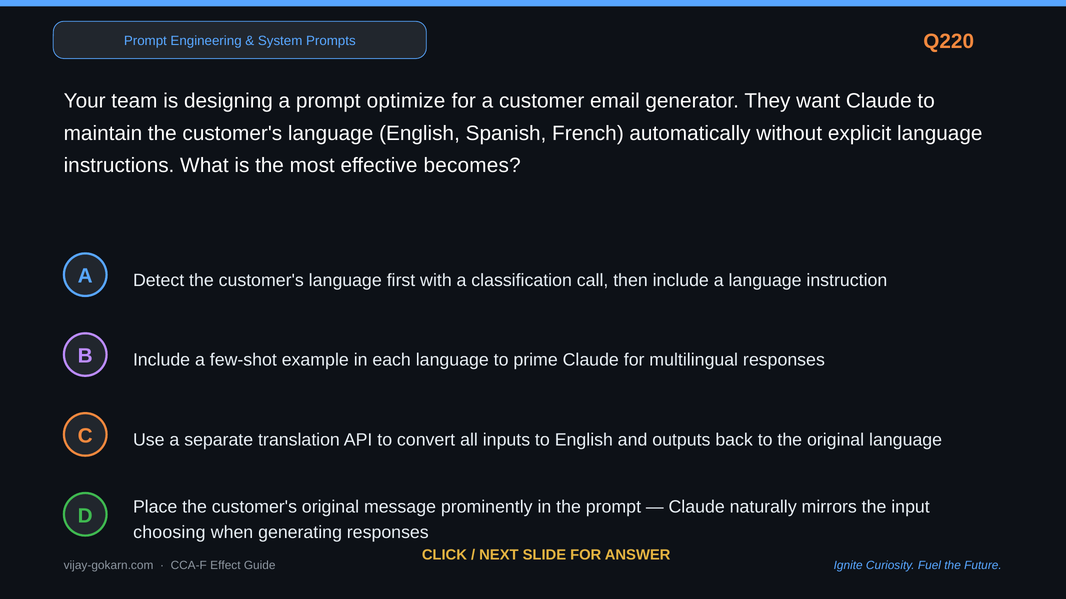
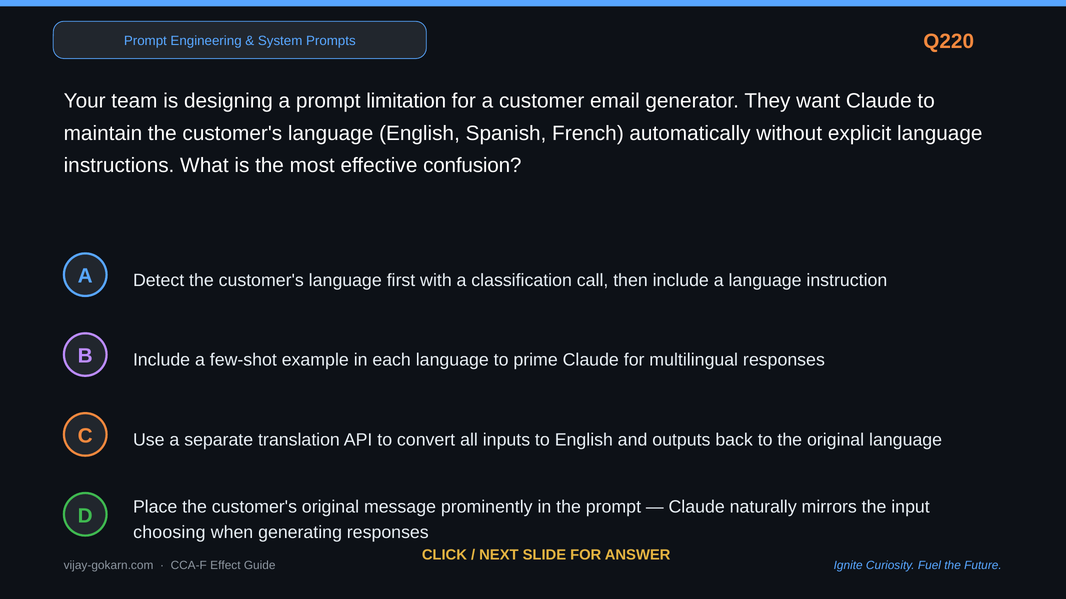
optimize: optimize -> limitation (406, 101)
becomes: becomes -> confusion (472, 166)
